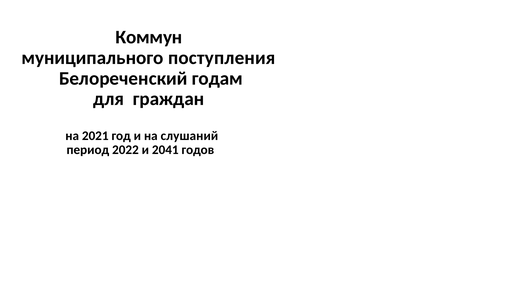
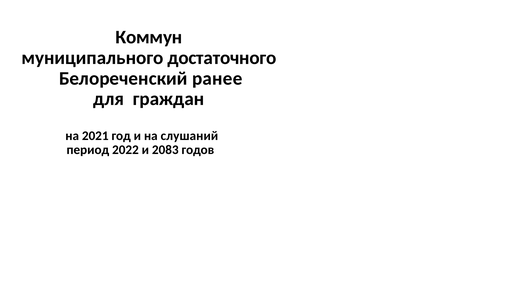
поступления: поступления -> достаточного (222, 58)
годам: годам -> ранее (217, 78)
2041: 2041 -> 2083 (165, 150)
